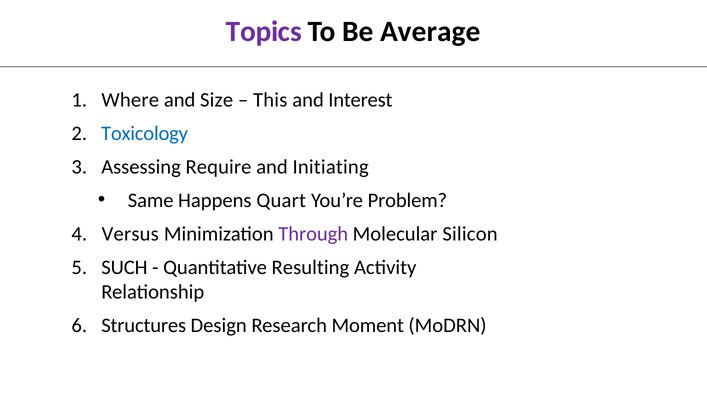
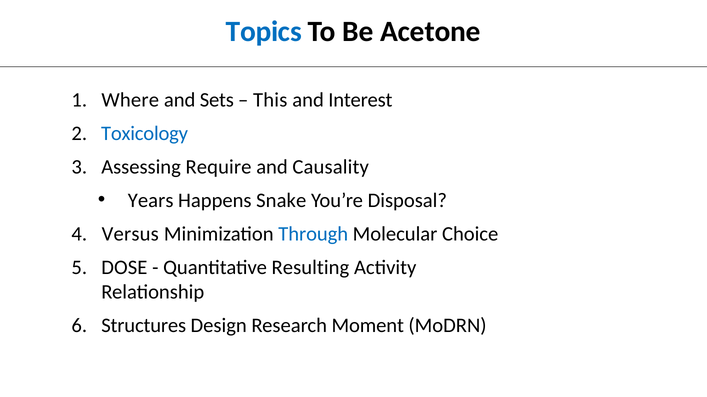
Topics colour: purple -> blue (264, 31)
Average: Average -> Acetone (430, 31)
Size: Size -> Sets (217, 100)
Initiating: Initiating -> Causality (331, 167)
Same: Same -> Years (151, 201)
Quart: Quart -> Snake (281, 201)
Problem: Problem -> Disposal (407, 201)
Through colour: purple -> blue (313, 234)
Silicon: Silicon -> Choice (470, 234)
SUCH: SUCH -> DOSE (124, 268)
